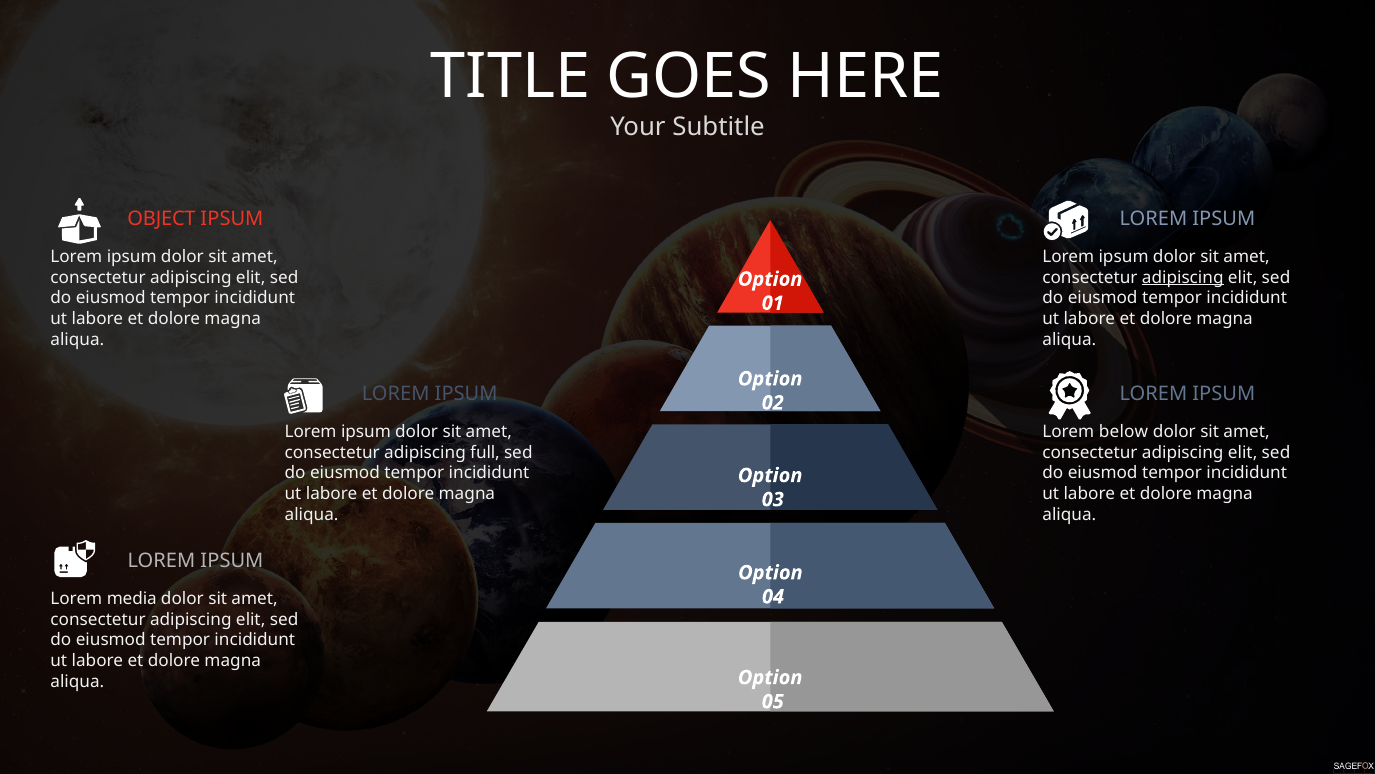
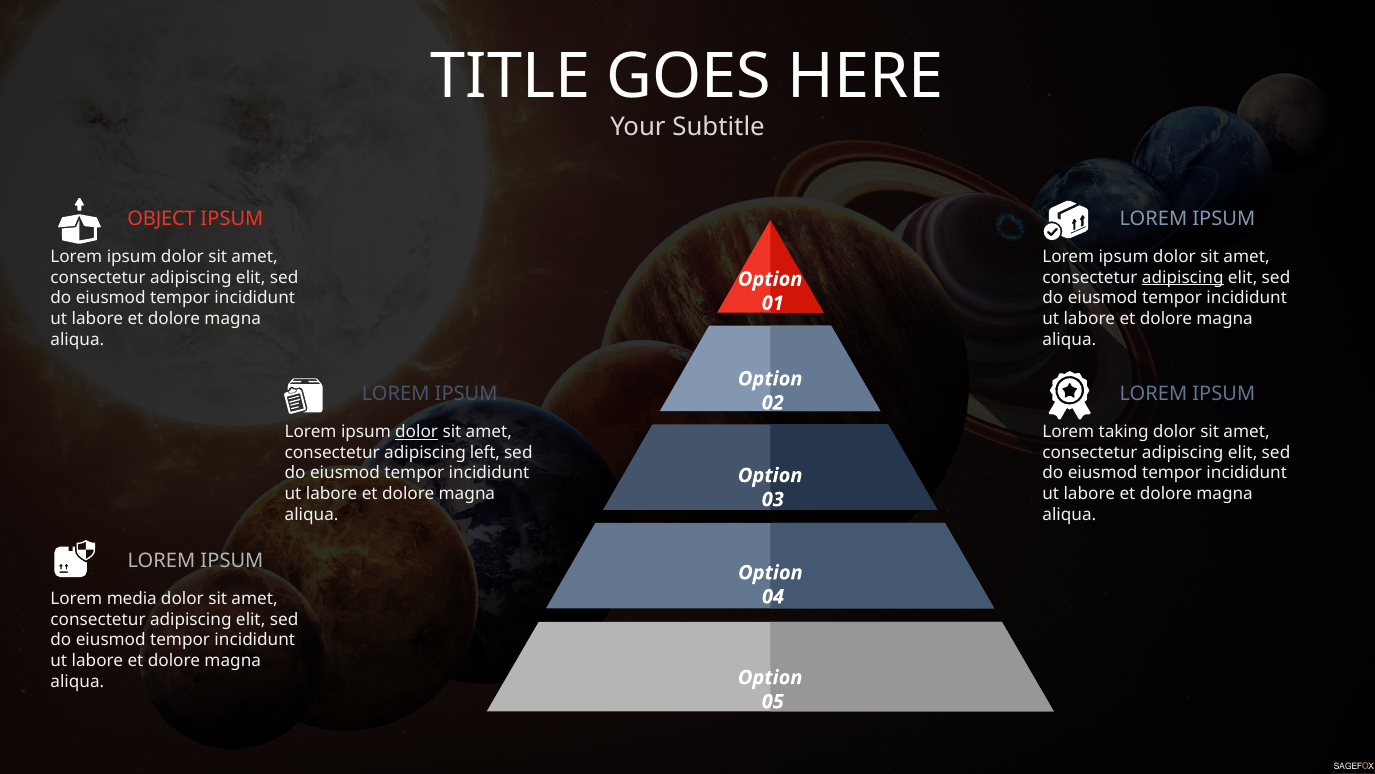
dolor underline: none -> present (417, 432)
below: below -> taking (1124, 432)
full: full -> left (485, 452)
